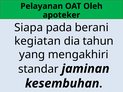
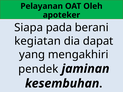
tahun: tahun -> dapat (98, 41)
standar: standar -> pendek (38, 69)
